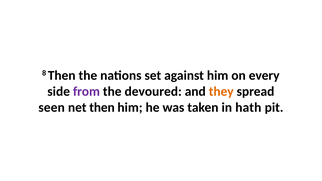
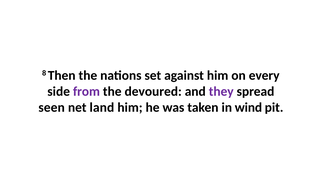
they colour: orange -> purple (221, 91)
net then: then -> land (102, 108)
hath: hath -> wind (248, 108)
